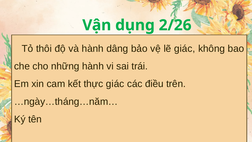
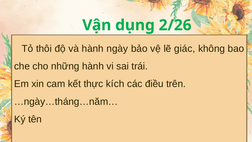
dâng: dâng -> ngày (117, 48)
thực giác: giác -> kích (115, 84)
